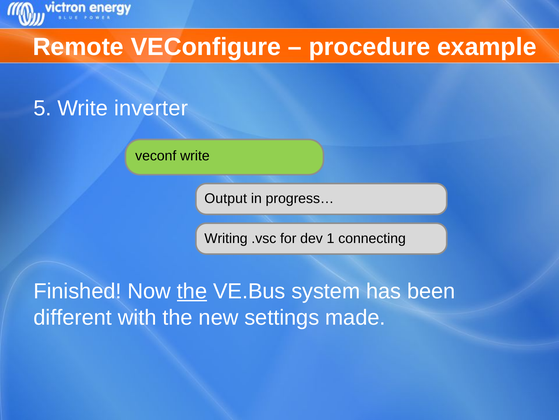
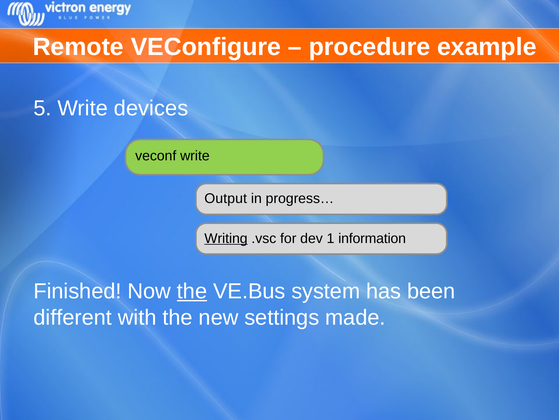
inverter: inverter -> devices (151, 108)
Writing underline: none -> present (226, 238)
connecting: connecting -> information (372, 238)
